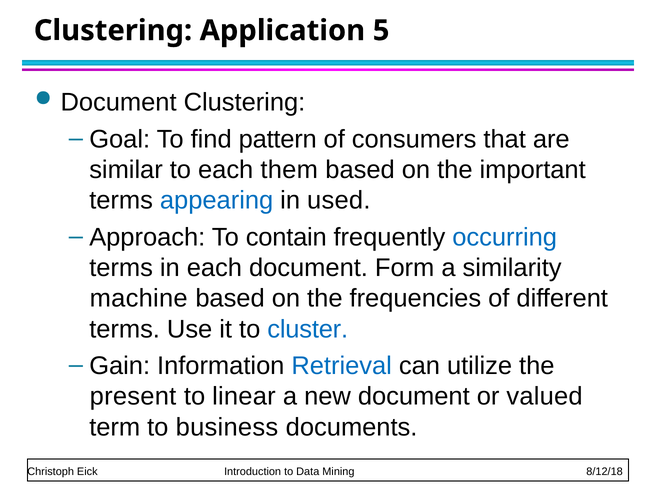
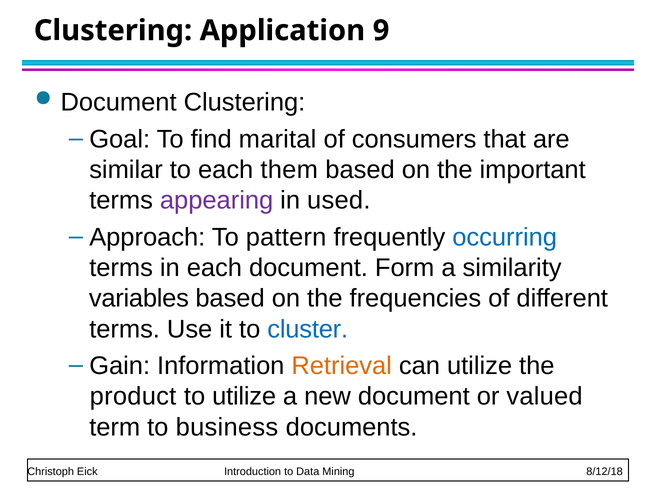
5: 5 -> 9 (381, 31)
pattern: pattern -> marital (278, 139)
appearing colour: blue -> purple (217, 200)
contain: contain -> pattern (286, 237)
machine: machine -> variables (139, 298)
Retrieval colour: blue -> orange (342, 366)
present: present -> product (133, 397)
to linear: linear -> utilize (244, 397)
